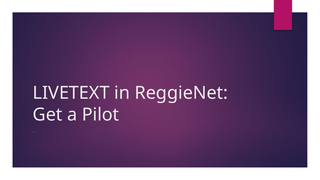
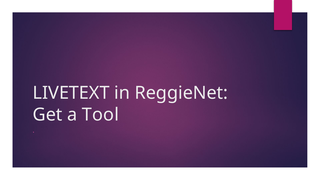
Pilot: Pilot -> Tool (100, 115)
